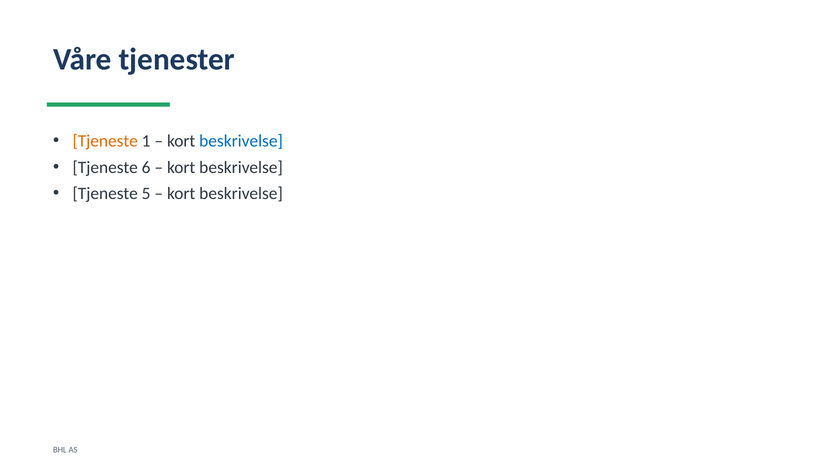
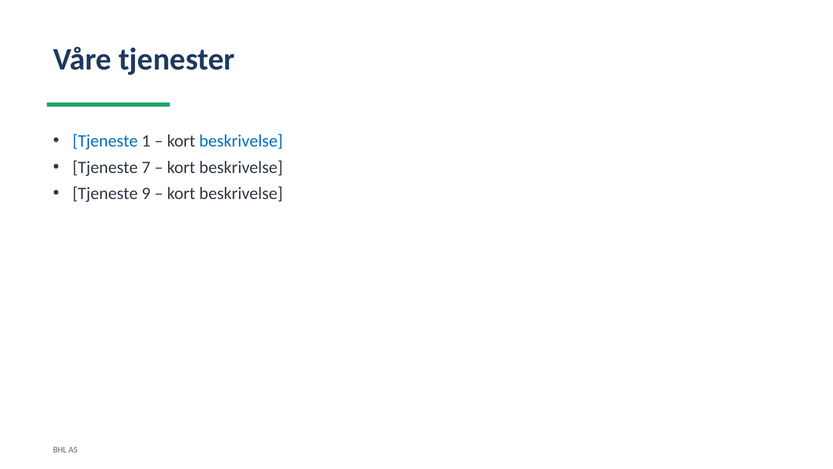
Tjeneste colour: orange -> blue (105, 141)
6: 6 -> 7 (146, 167)
5: 5 -> 9 (146, 193)
